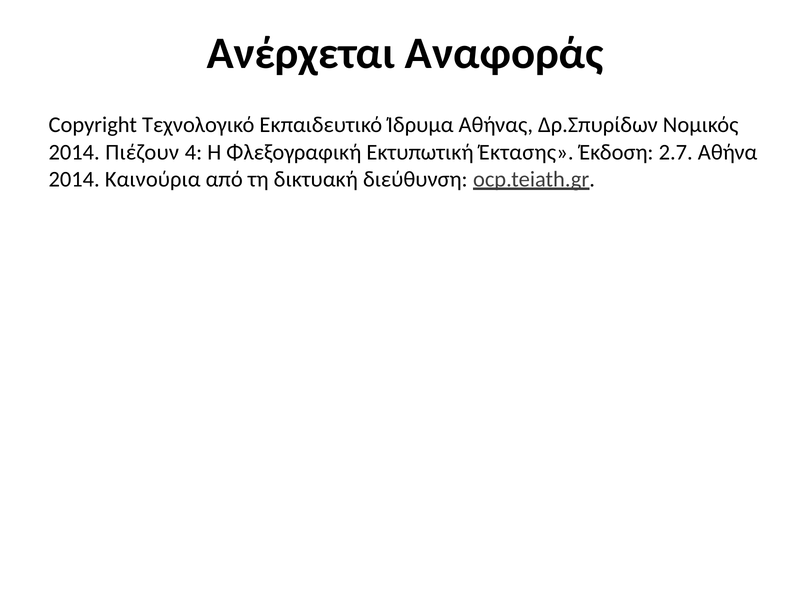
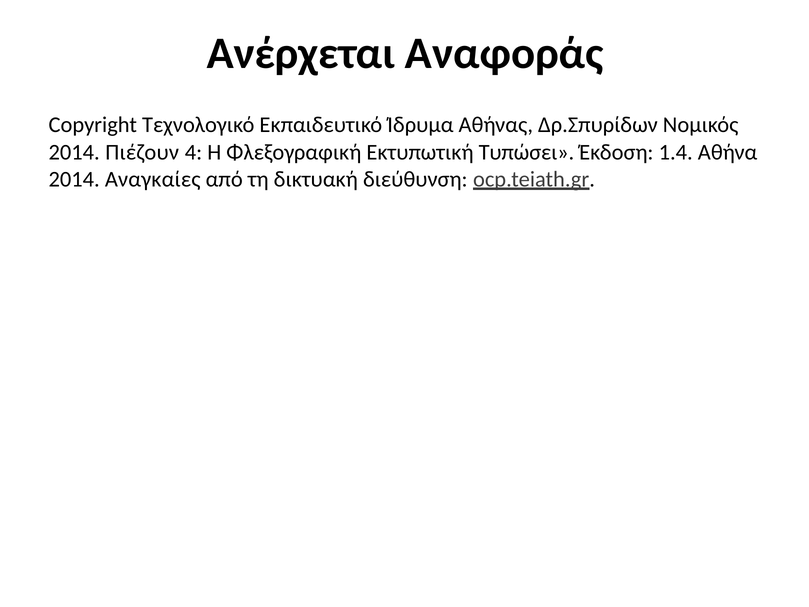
Έκτασης: Έκτασης -> Τυπώσει (526, 152)
2.7: 2.7 -> 1.4 (676, 152)
Καινούρια: Καινούρια -> Αναγκαίες (153, 179)
